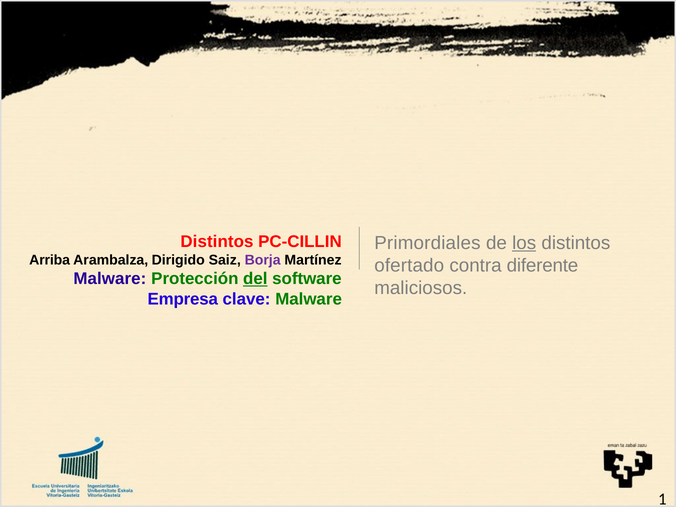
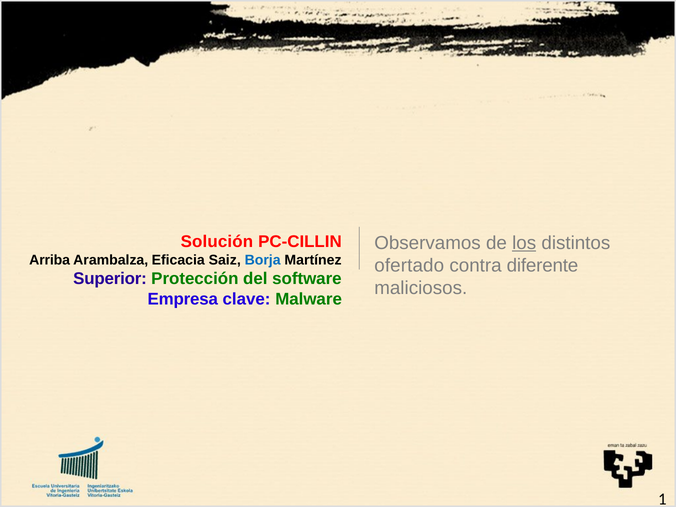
Distintos: Distintos -> Solución (217, 242)
Primordiales: Primordiales -> Observamos (428, 243)
Dirigido: Dirigido -> Eficacia (178, 260)
Borja colour: purple -> blue (263, 260)
Malware: Malware -> Superior (110, 279)
del underline: present -> none (255, 279)
